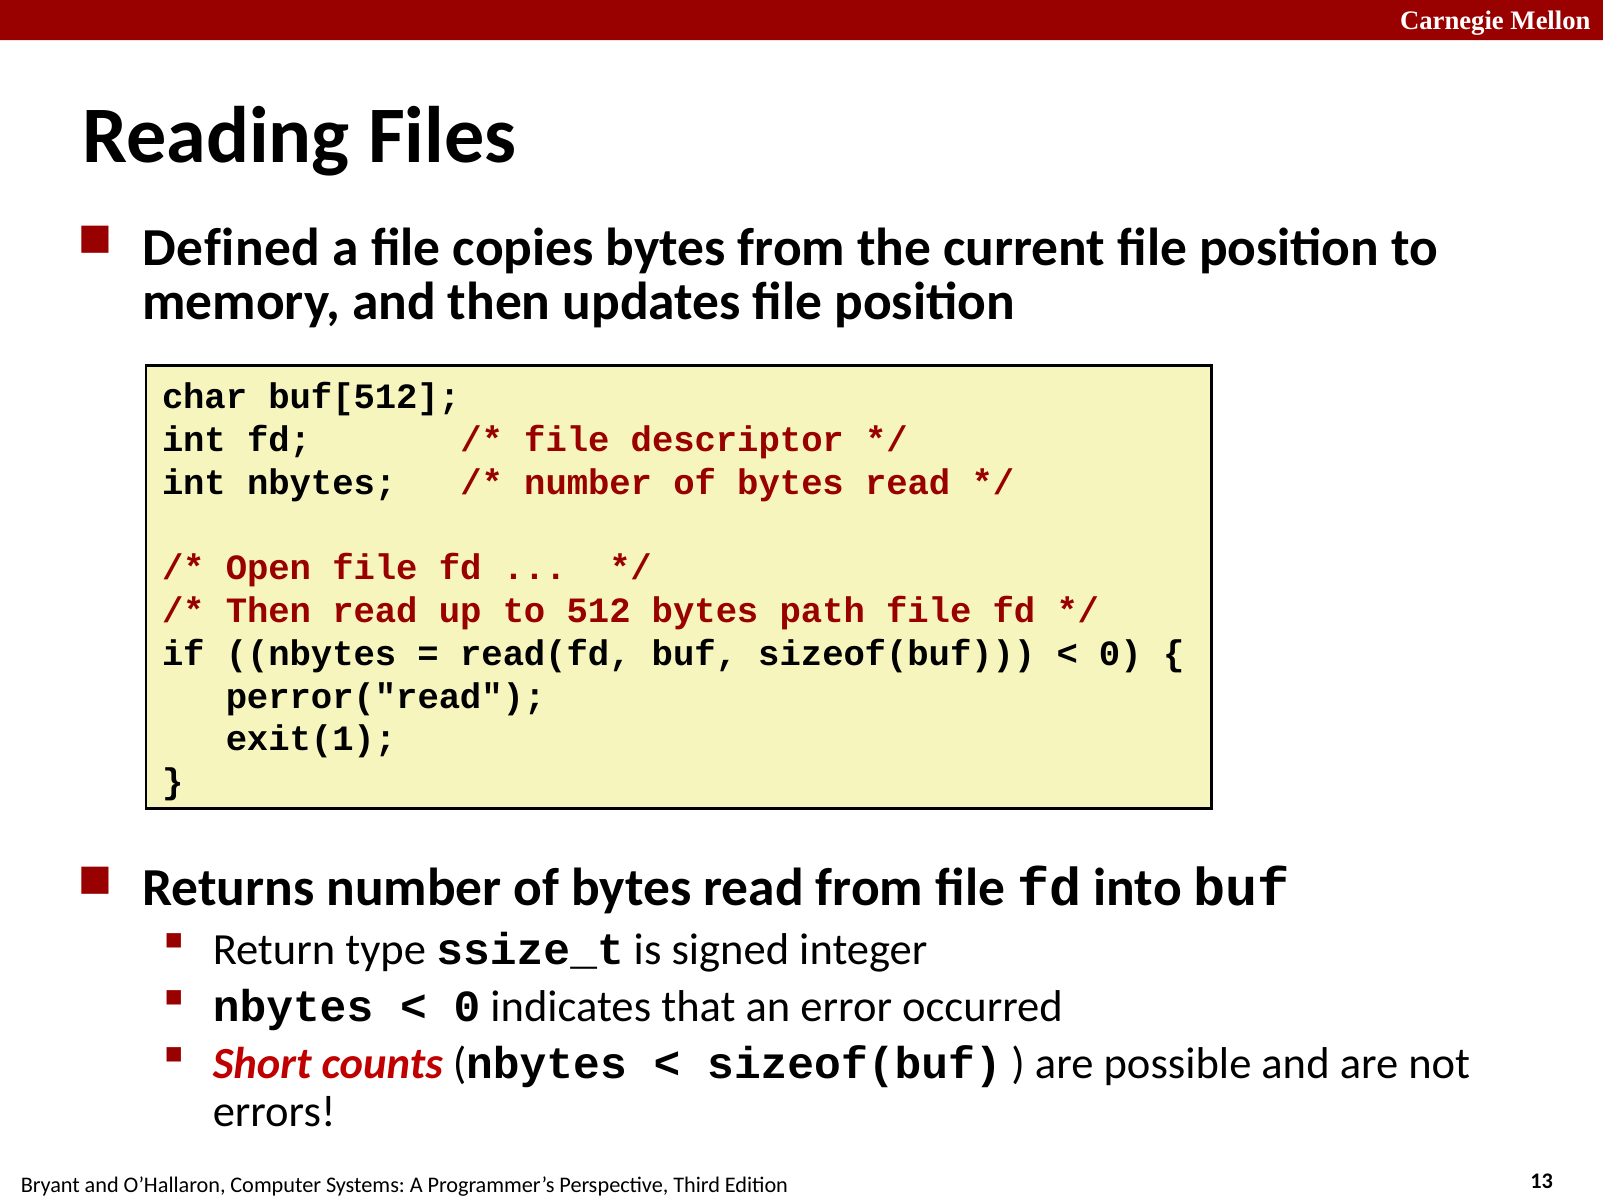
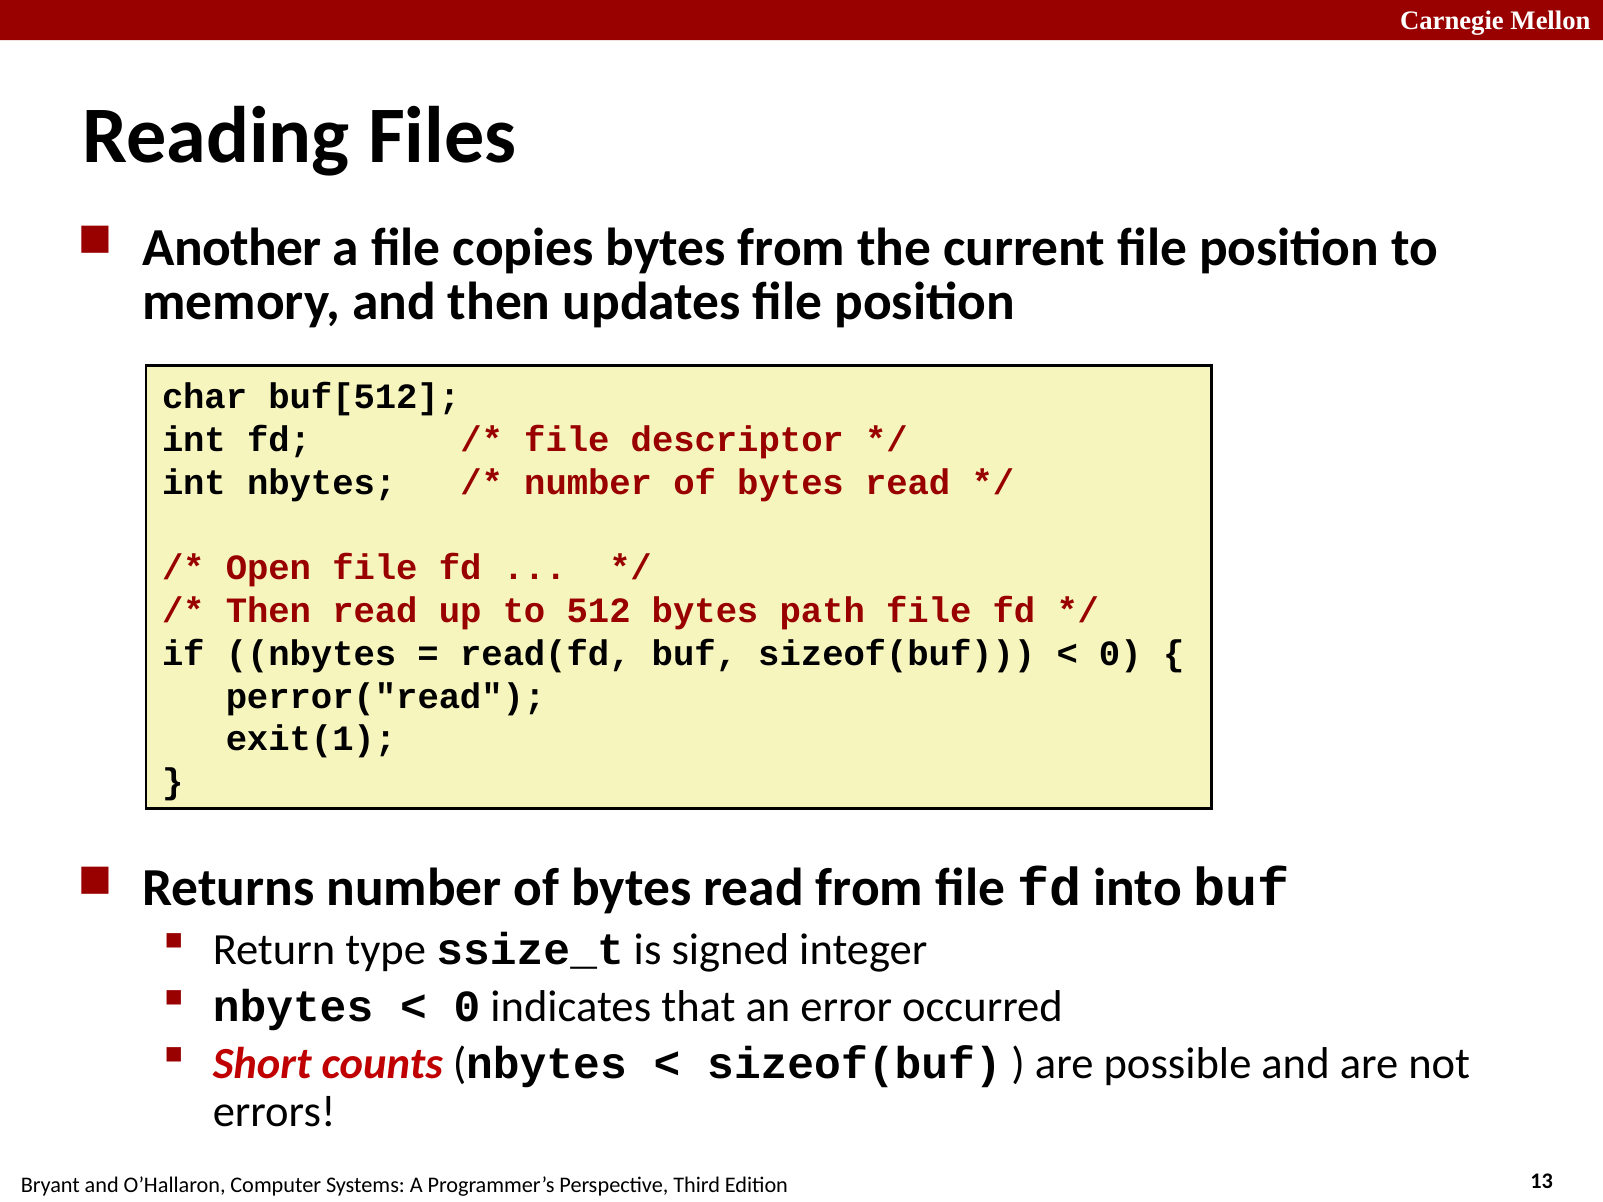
Defined: Defined -> Another (232, 248)
